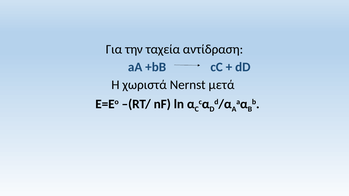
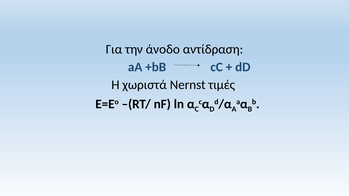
ταχεία: ταχεία -> άνοδο (163, 49)
μετά: μετά -> τιμές (222, 85)
